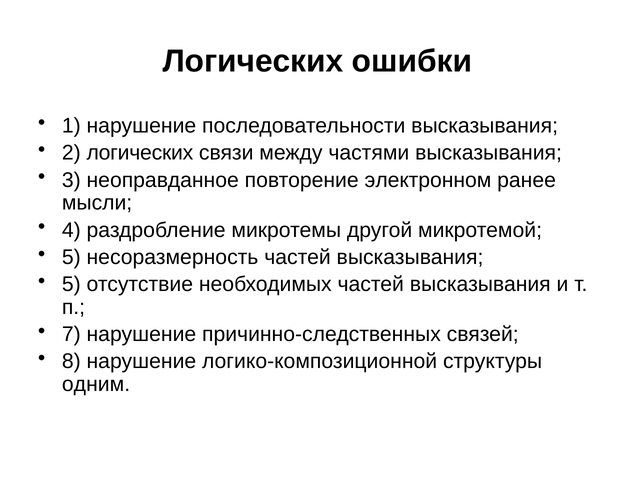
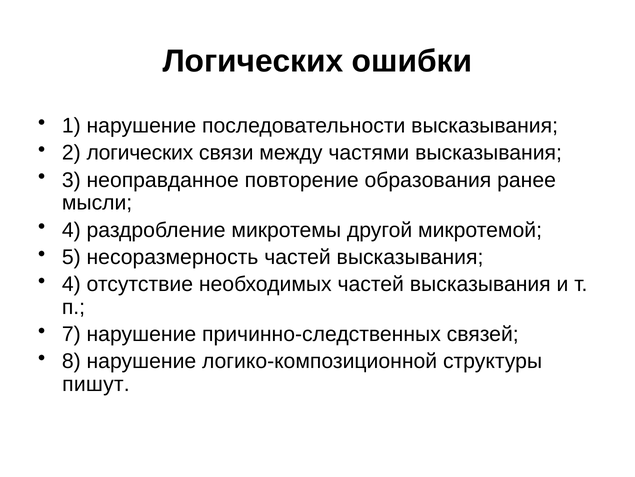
электронном: электронном -> образования (428, 180)
5: 5 -> 4 (71, 284)
одним: одним -> пишут (96, 384)
